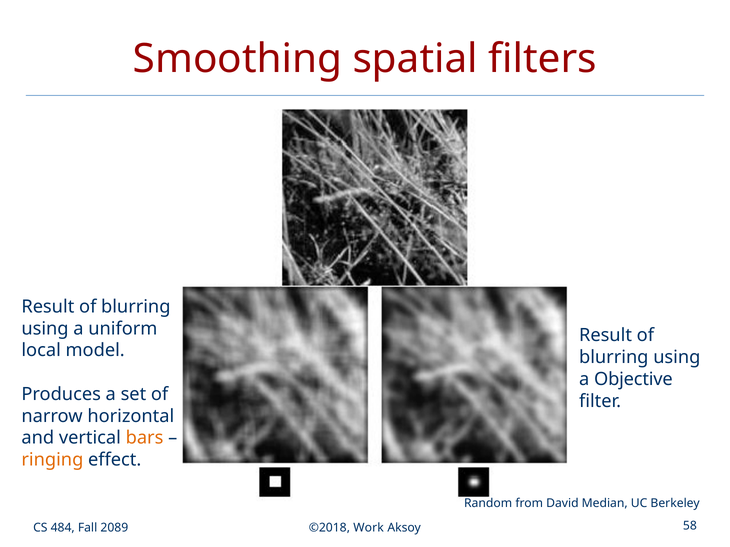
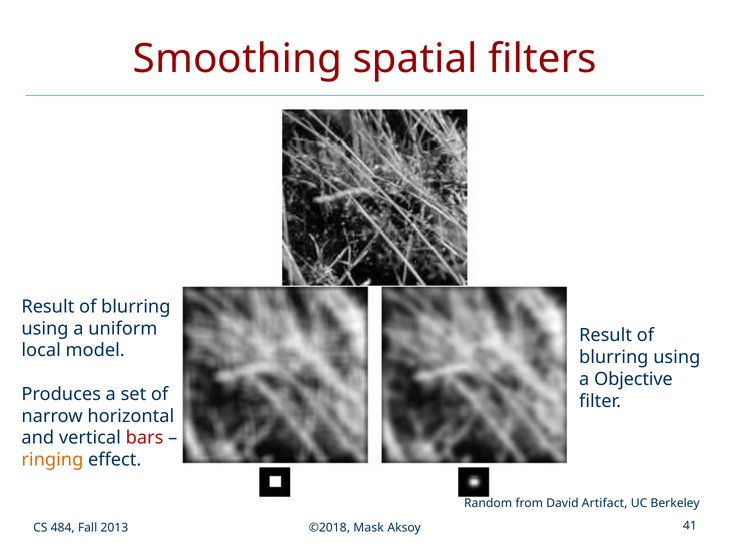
bars colour: orange -> red (145, 438)
Median: Median -> Artifact (605, 504)
2089: 2089 -> 2013 (114, 528)
Work: Work -> Mask (369, 528)
58: 58 -> 41 (690, 526)
